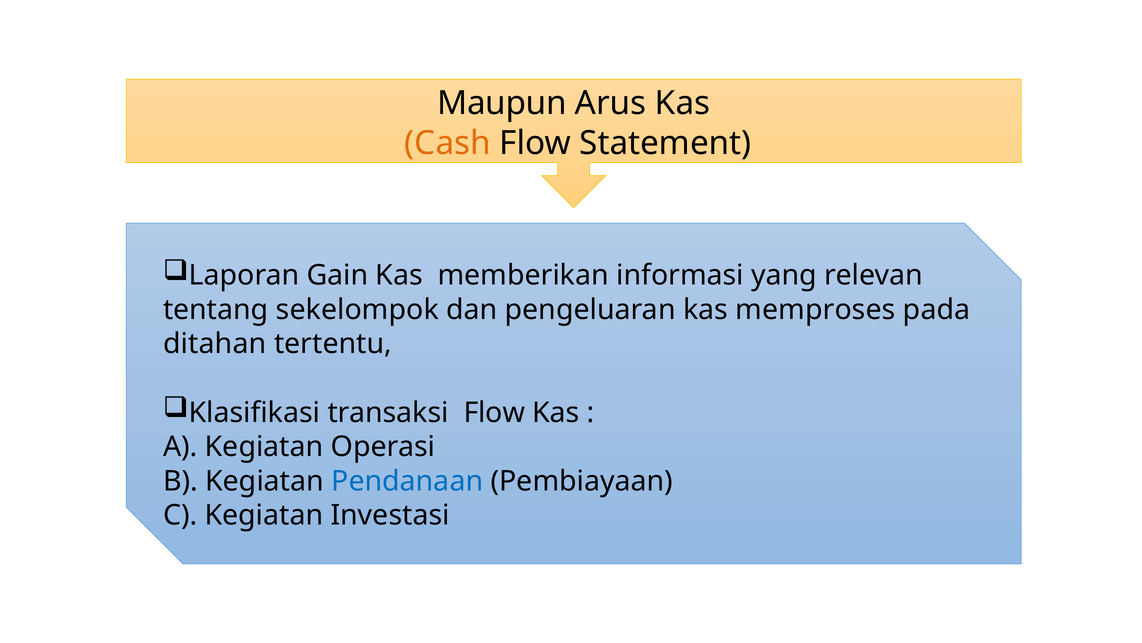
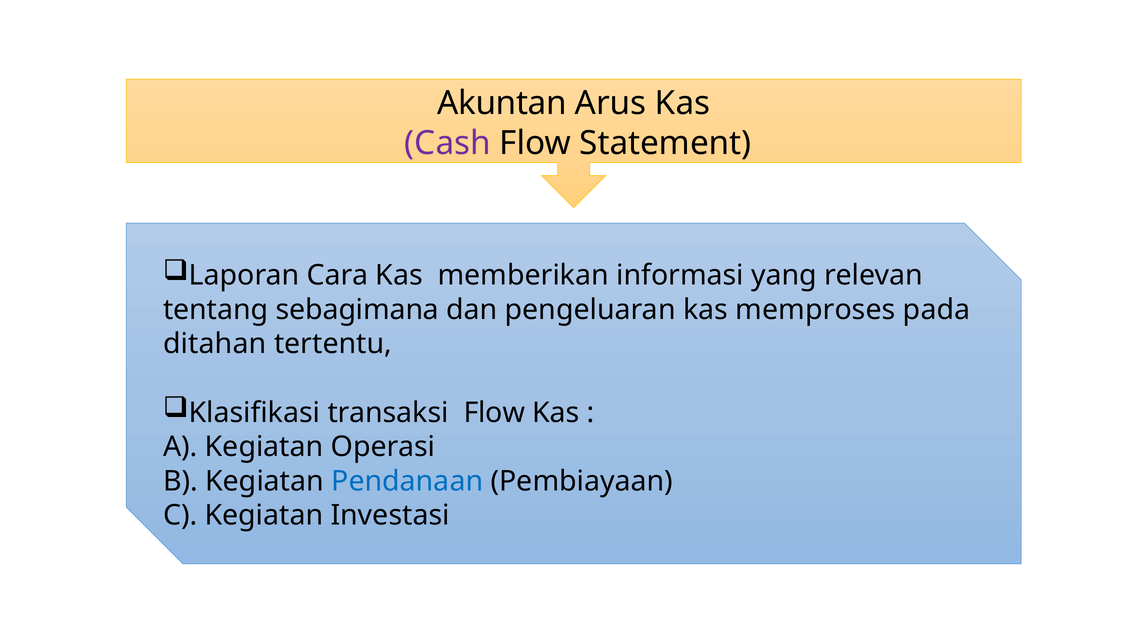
Maupun: Maupun -> Akuntan (502, 103)
Cash colour: orange -> purple (448, 143)
Gain: Gain -> Cara (337, 275)
sekelompok: sekelompok -> sebagimana (357, 309)
